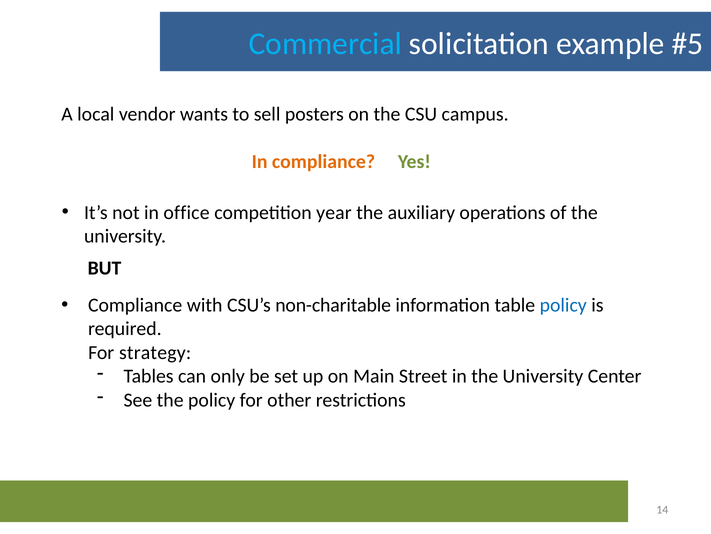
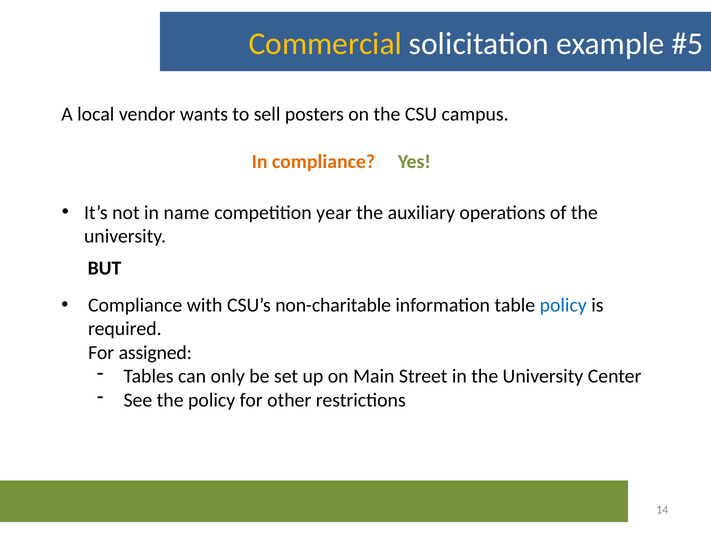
Commercial colour: light blue -> yellow (325, 44)
office: office -> name (187, 212)
strategy: strategy -> assigned (155, 352)
